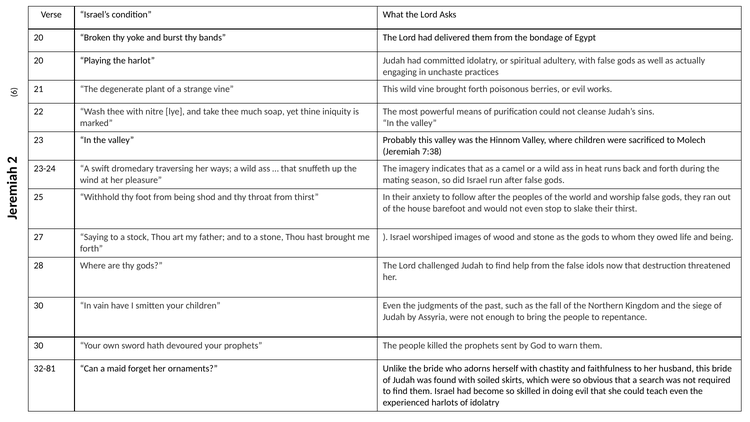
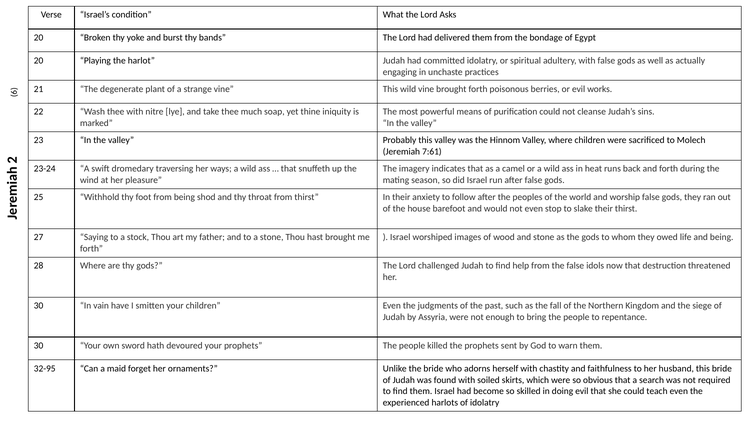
7:38: 7:38 -> 7:61 (432, 152)
32-81: 32-81 -> 32-95 (45, 368)
